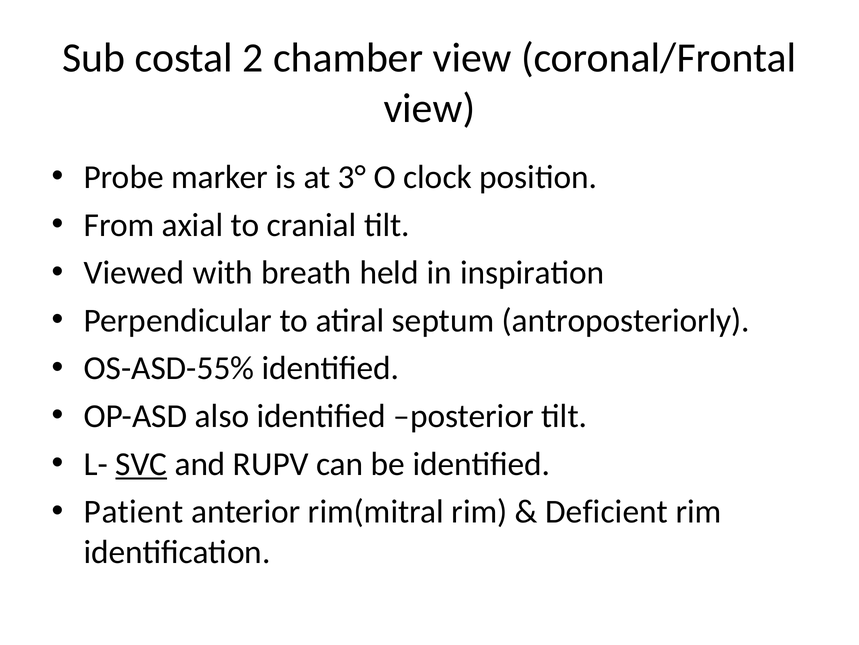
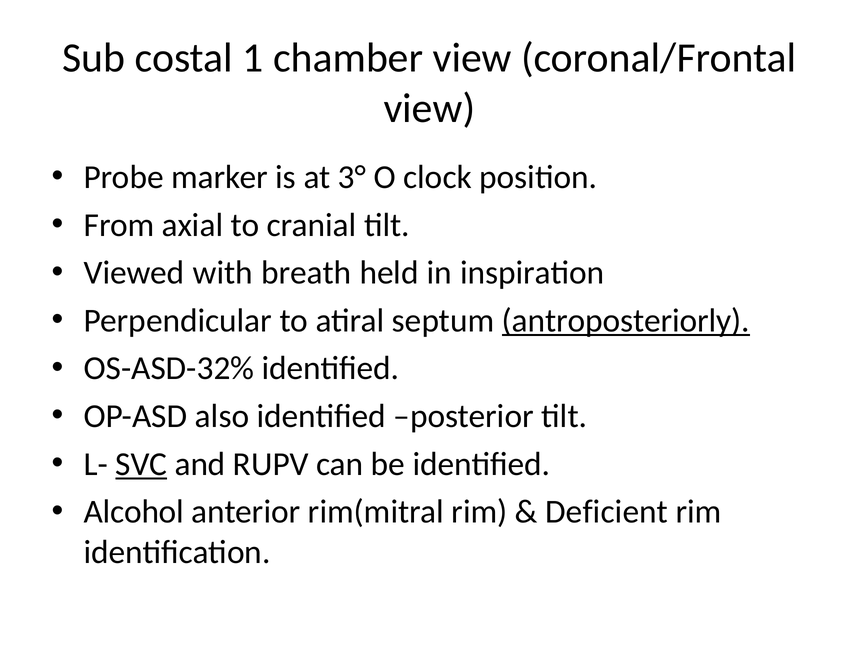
2: 2 -> 1 (253, 58)
antroposteriorly underline: none -> present (626, 320)
OS-ASD-55%: OS-ASD-55% -> OS-ASD-32% (169, 368)
Patient: Patient -> Alcohol (134, 511)
